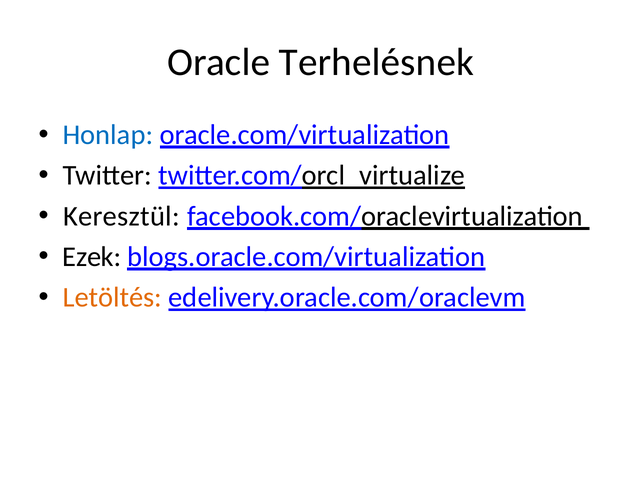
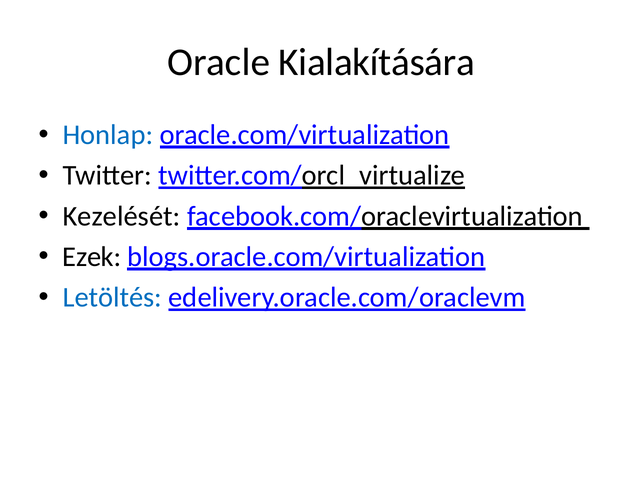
Terhelésnek: Terhelésnek -> Kialakítására (377, 62)
Keresztül: Keresztül -> Kezelését (122, 216)
Letöltés colour: orange -> blue (112, 297)
